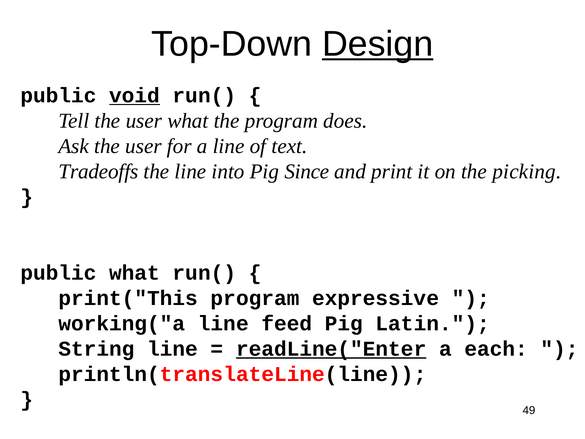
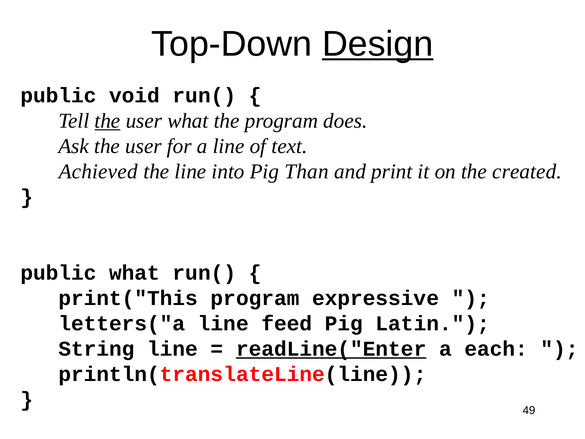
void underline: present -> none (135, 95)
the underline: none -> present (107, 121)
Tradeoffs: Tradeoffs -> Achieved (98, 171)
Since: Since -> Than (307, 171)
picking: picking -> created (527, 171)
working("a: working("a -> letters("a (122, 323)
